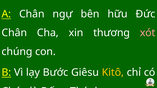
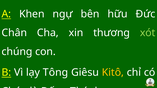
A Chân: Chân -> Khen (32, 14)
xót colour: pink -> light green (148, 33)
Bước: Bước -> Tông (56, 73)
